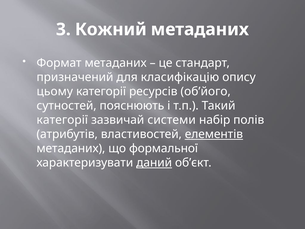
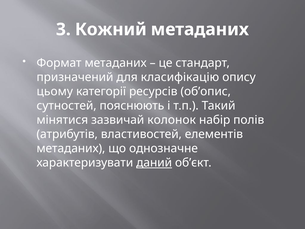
об’його: об’його -> об’опис (206, 91)
категорії: категорії -> мінятися (62, 120)
системи: системи -> колонок (172, 120)
елементів underline: present -> none (214, 134)
формальної: формальної -> однозначне (163, 148)
